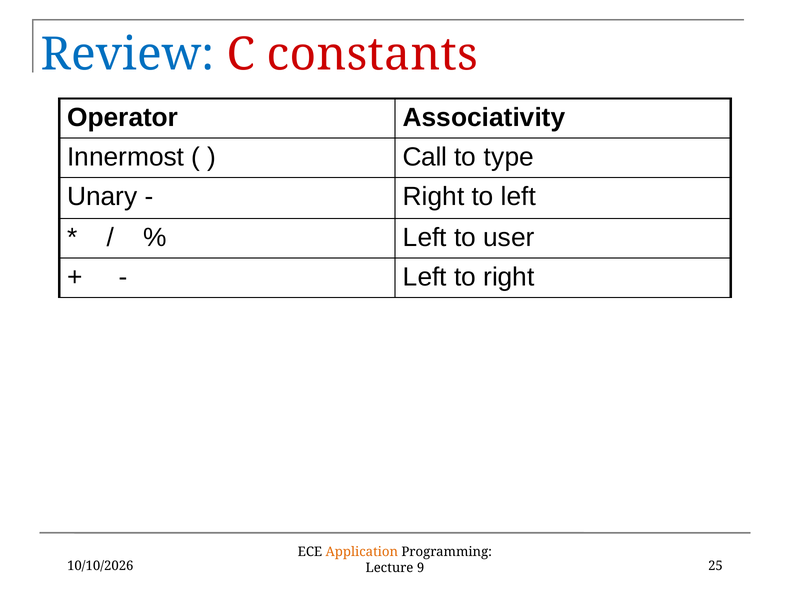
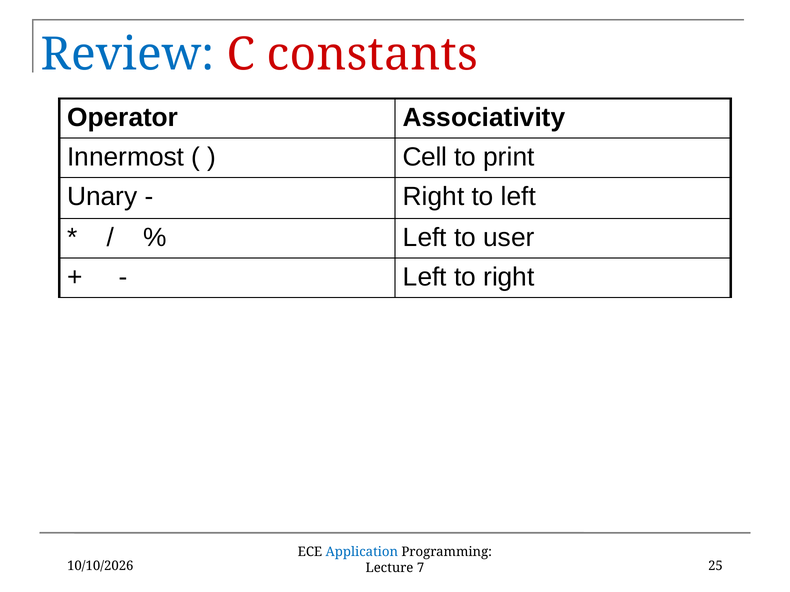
Call: Call -> Cell (425, 157)
type: type -> print (509, 157)
Application colour: orange -> blue (362, 553)
9: 9 -> 7 (421, 568)
